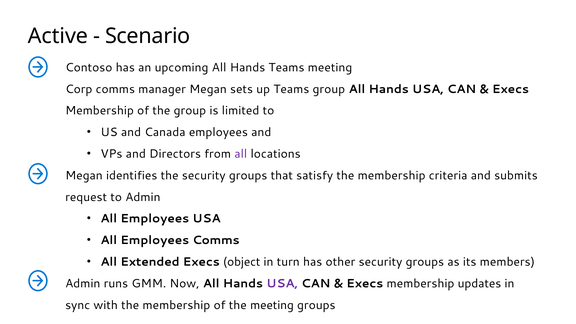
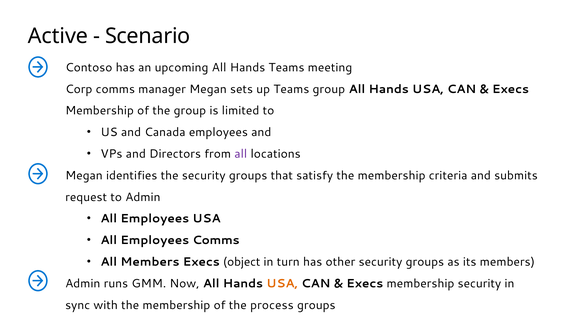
All Extended: Extended -> Members (150, 262)
USA colour: purple -> orange (282, 283)
membership updates: updates -> security (479, 283)
the meeting: meeting -> process (272, 305)
